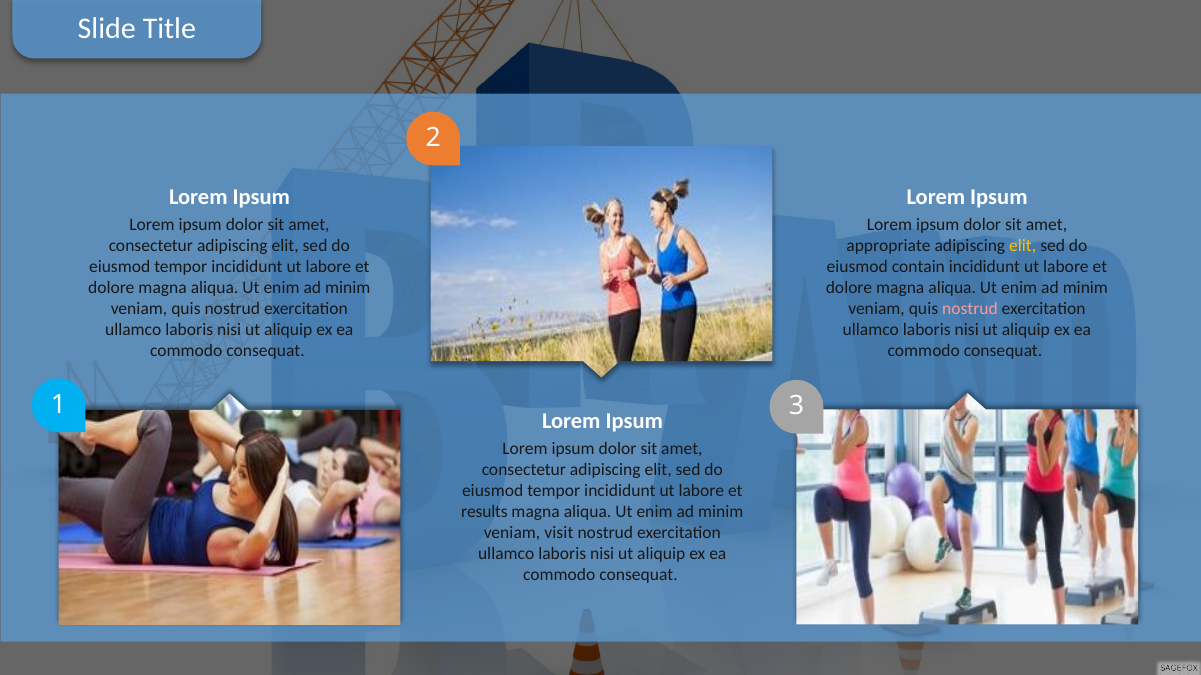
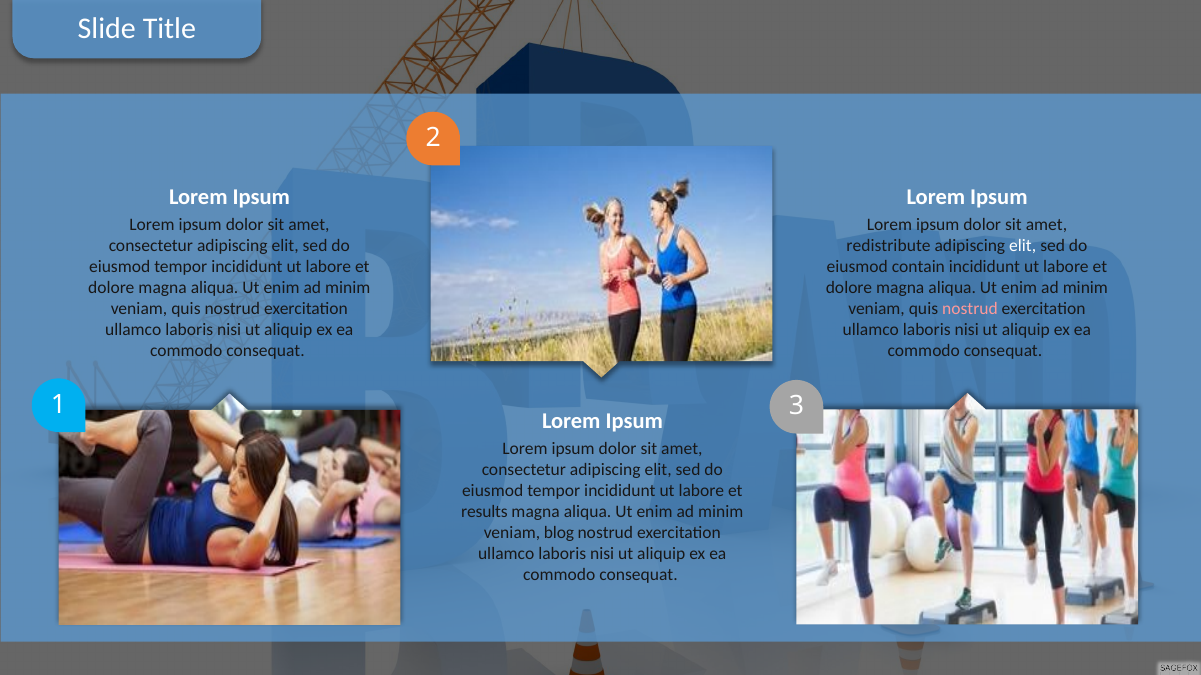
appropriate: appropriate -> redistribute (888, 246)
elit colour: yellow -> white (1023, 246)
visit: visit -> blog (559, 533)
